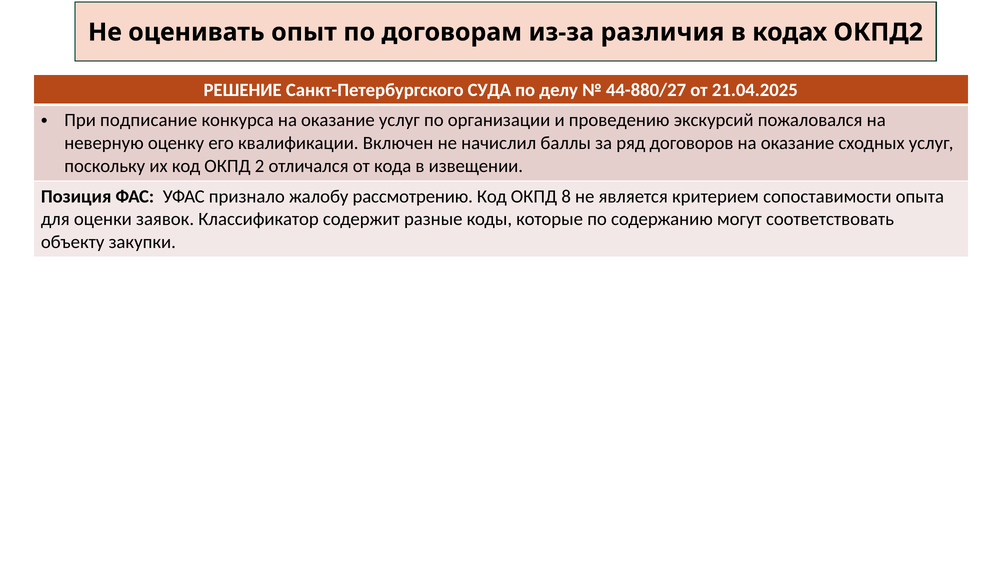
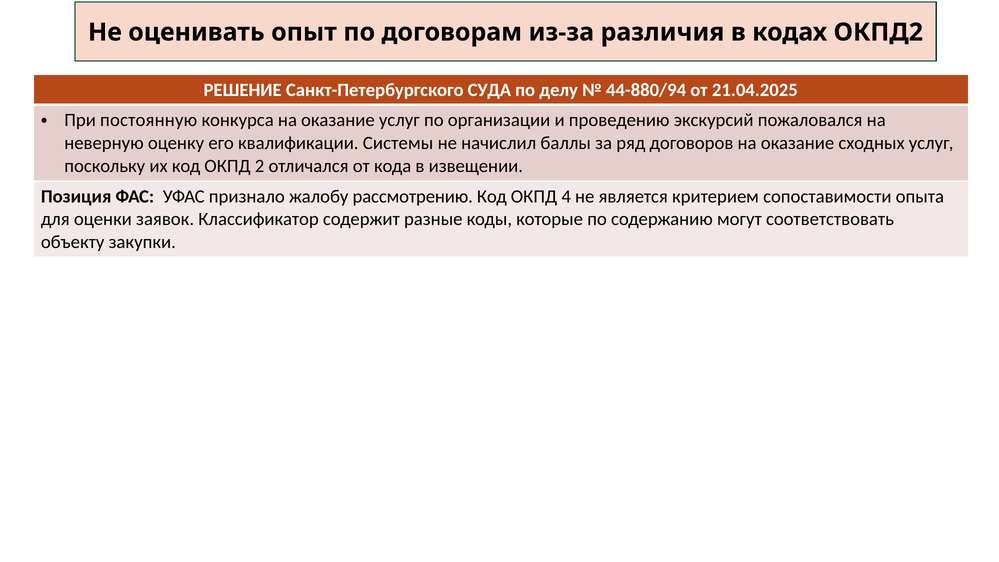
44-880/27: 44-880/27 -> 44-880/94 (646, 90)
подписание: подписание -> постоянную (149, 120)
Включен: Включен -> Системы (398, 143)
8: 8 -> 4 (566, 196)
